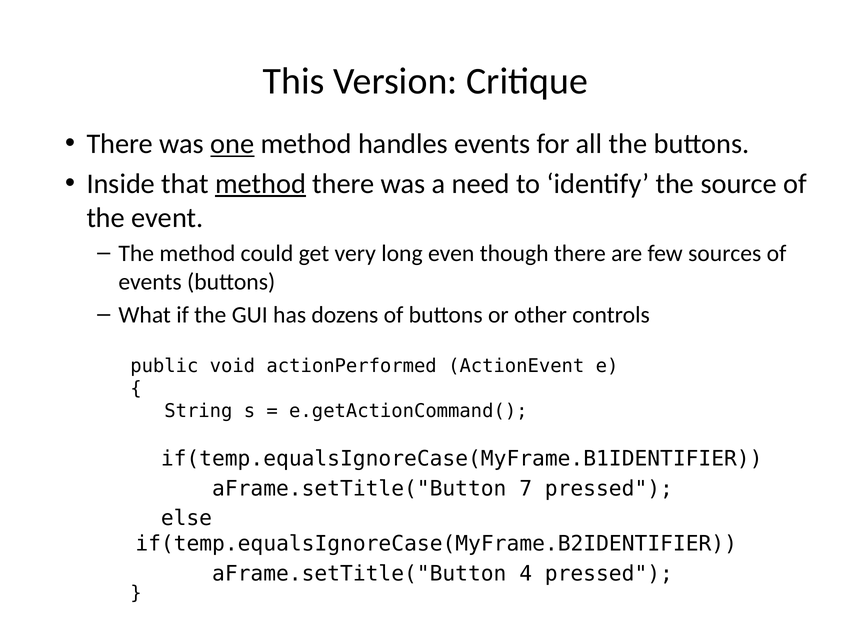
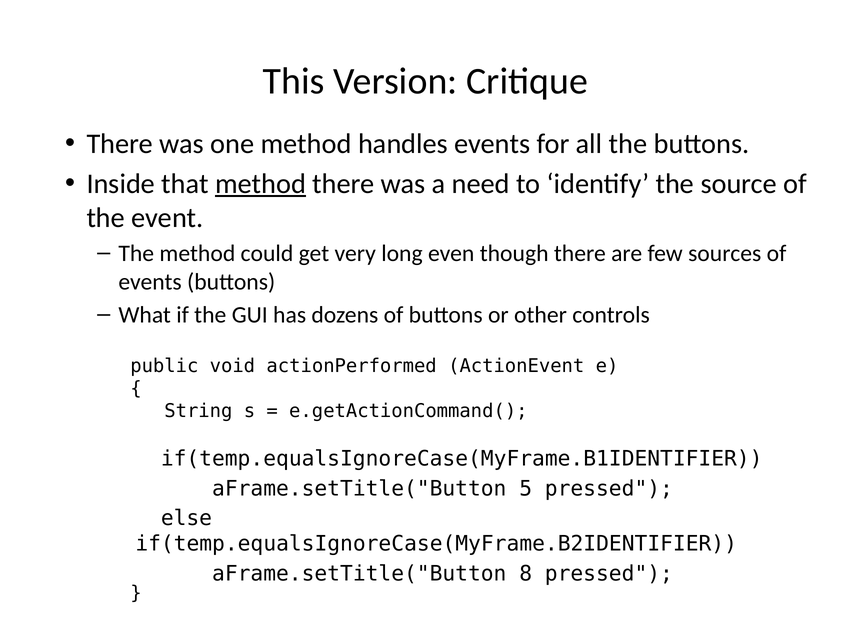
one underline: present -> none (232, 144)
7: 7 -> 5 (526, 488)
4: 4 -> 8 (526, 573)
